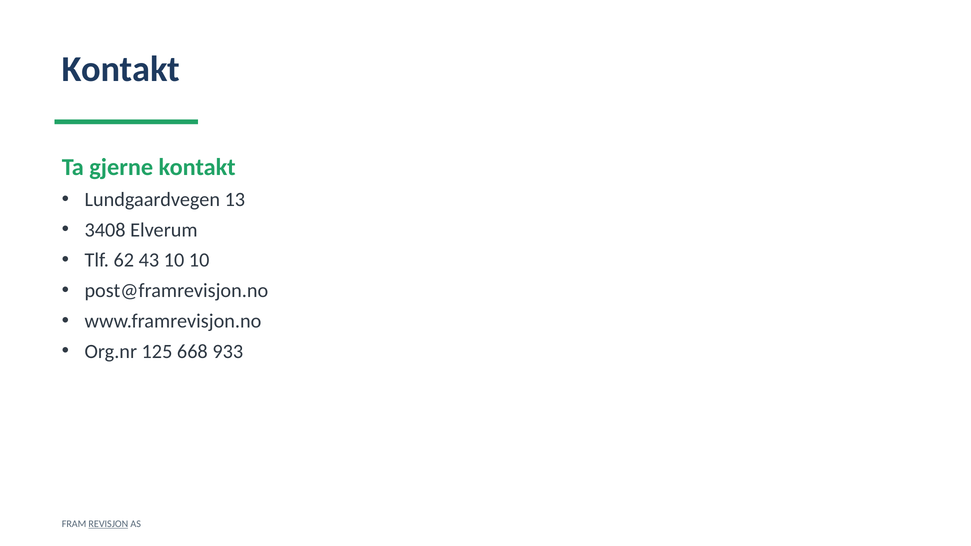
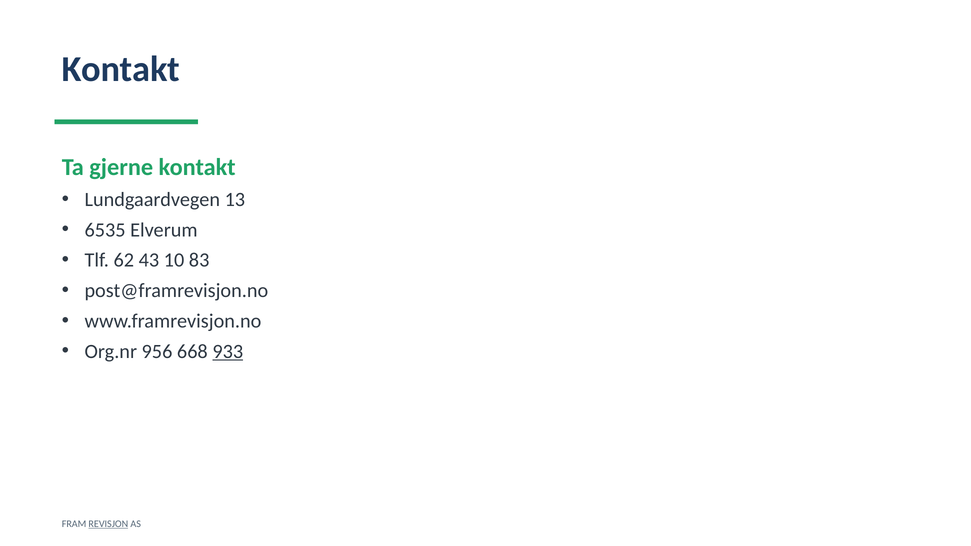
3408: 3408 -> 6535 (105, 230)
10 10: 10 -> 83 (199, 260)
125: 125 -> 956 (157, 351)
933 underline: none -> present (228, 351)
